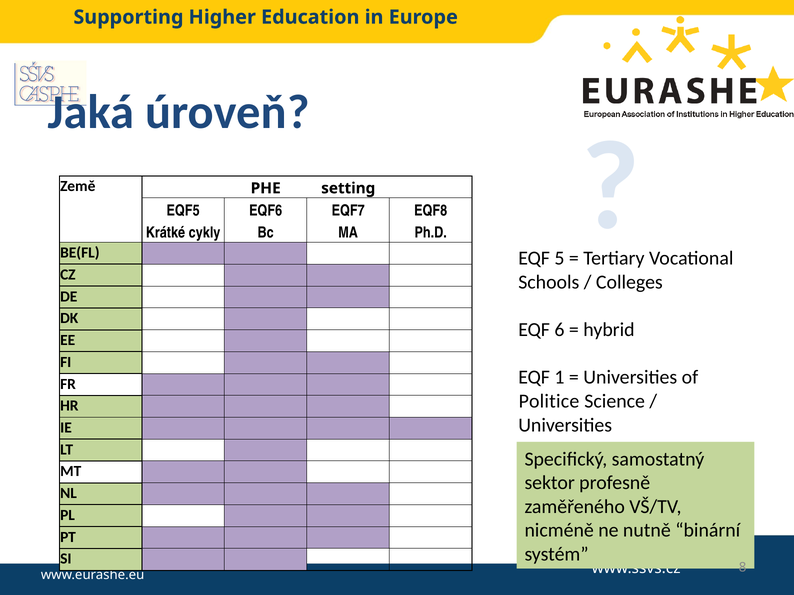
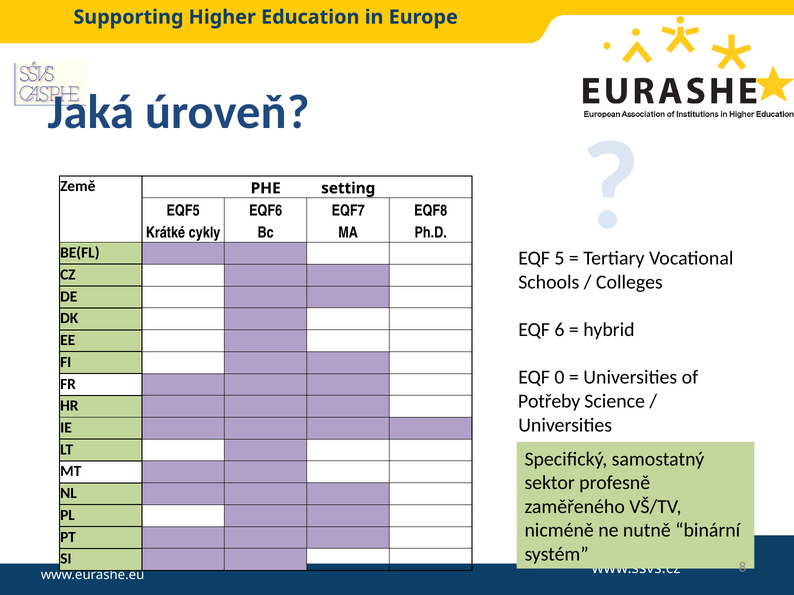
1: 1 -> 0 (559, 378)
Politice: Politice -> Potřeby (549, 402)
